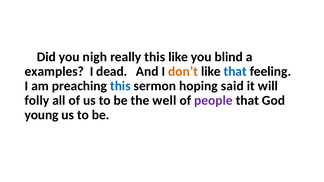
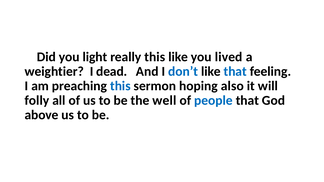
nigh: nigh -> light (95, 57)
blind: blind -> lived (229, 57)
examples: examples -> weightier (54, 71)
don’t colour: orange -> blue (183, 71)
said: said -> also (232, 86)
people colour: purple -> blue (213, 101)
young: young -> above (42, 115)
